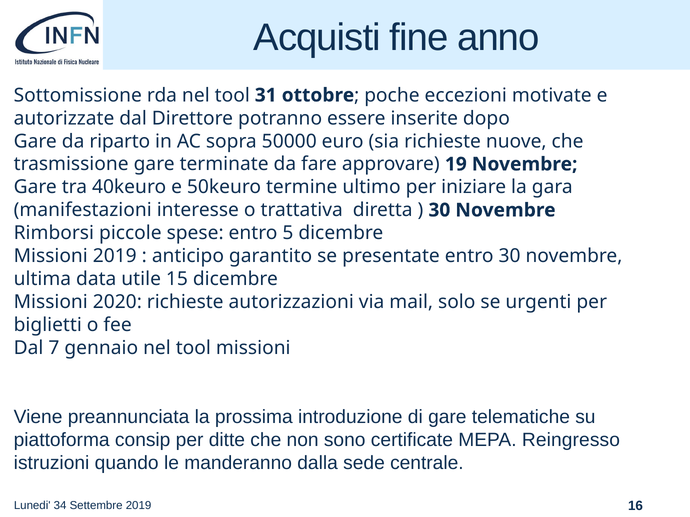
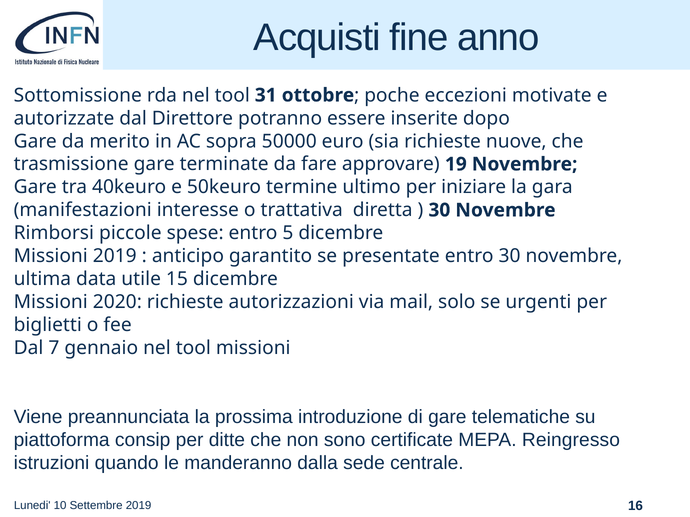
riparto: riparto -> merito (120, 141)
34: 34 -> 10 (60, 506)
